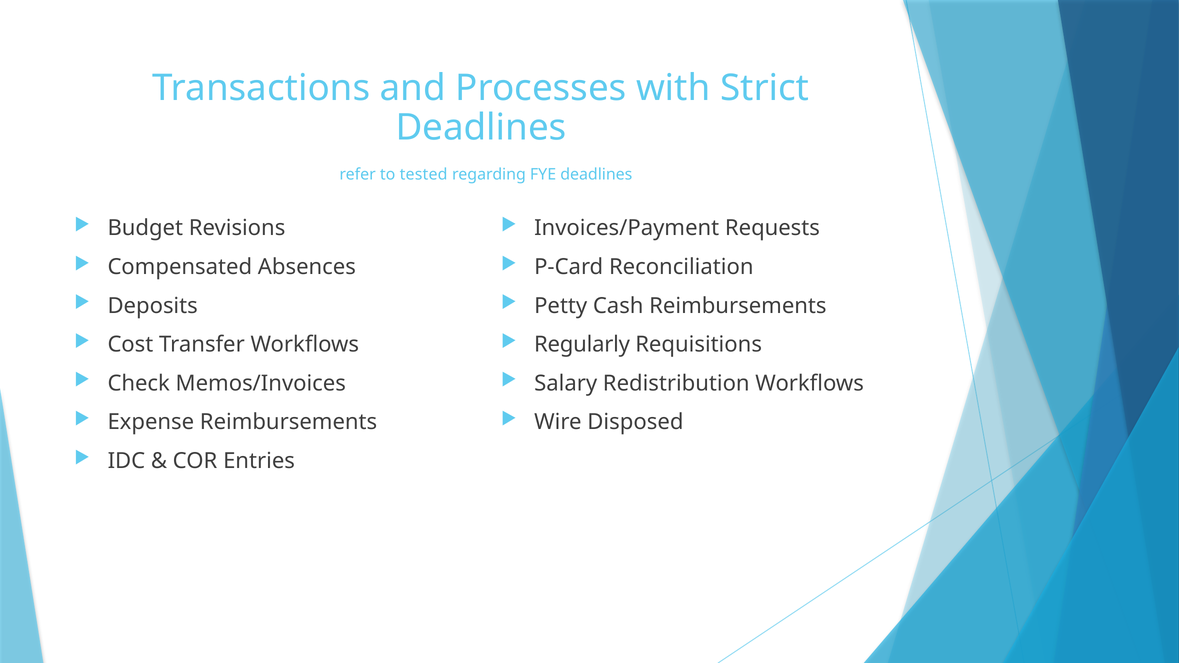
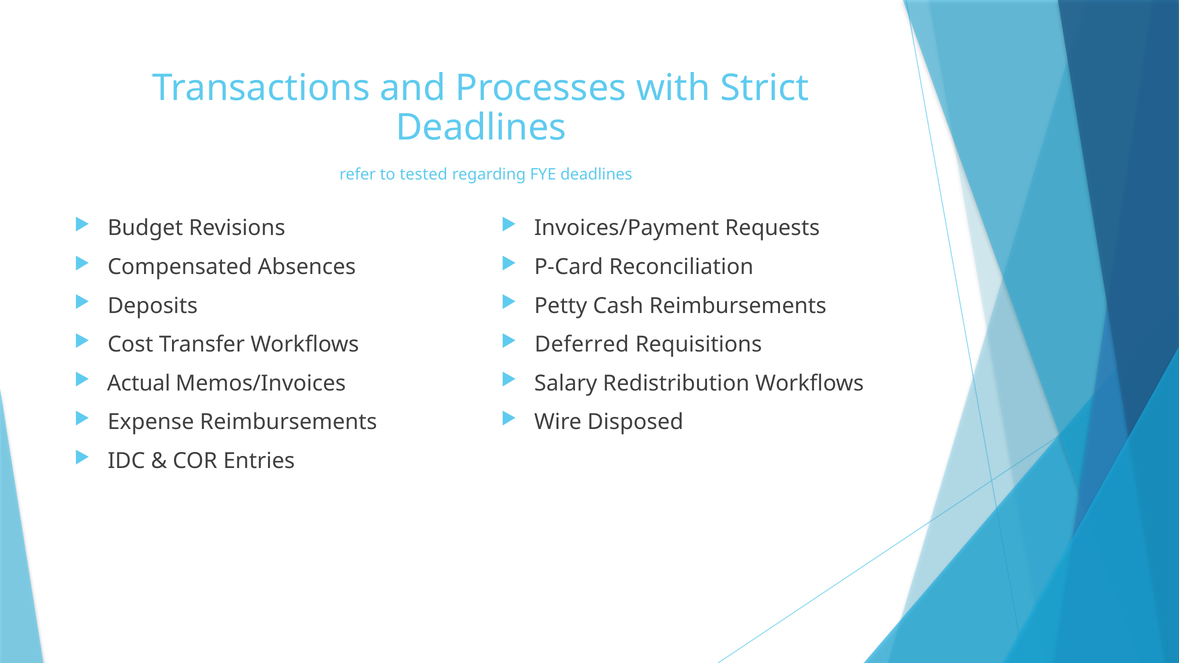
Regularly: Regularly -> Deferred (582, 345)
Check: Check -> Actual (139, 383)
